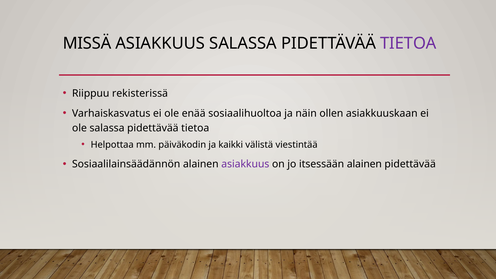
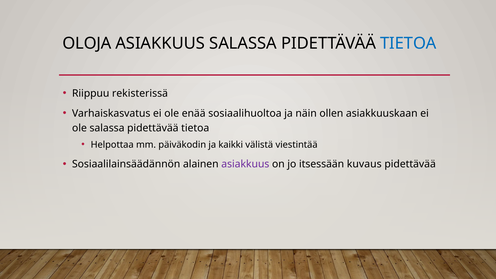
MISSÄ: MISSÄ -> OLOJA (87, 43)
TIETOA colour: purple -> blue (408, 43)
itsessään alainen: alainen -> kuvaus (364, 164)
